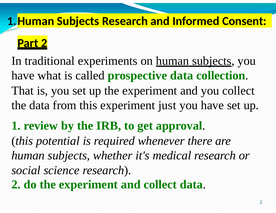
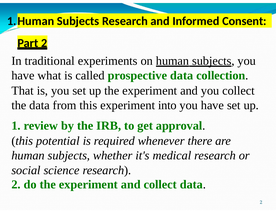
just: just -> into (167, 106)
